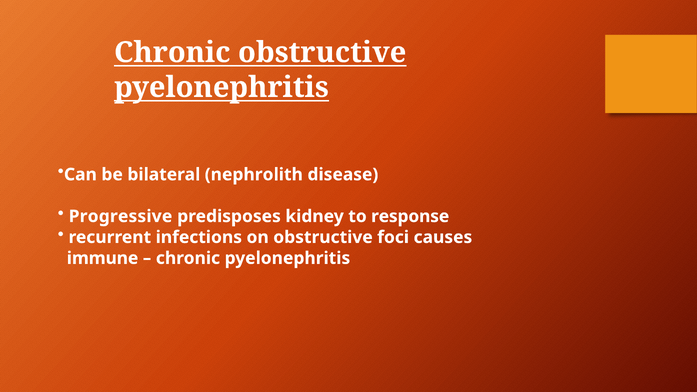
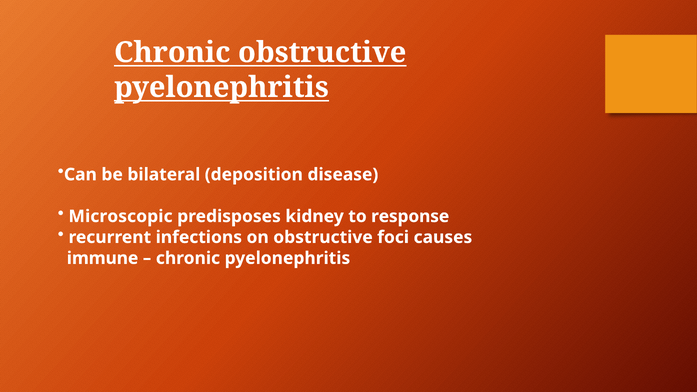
nephrolith: nephrolith -> deposition (254, 175)
Progressive: Progressive -> Microscopic (121, 216)
